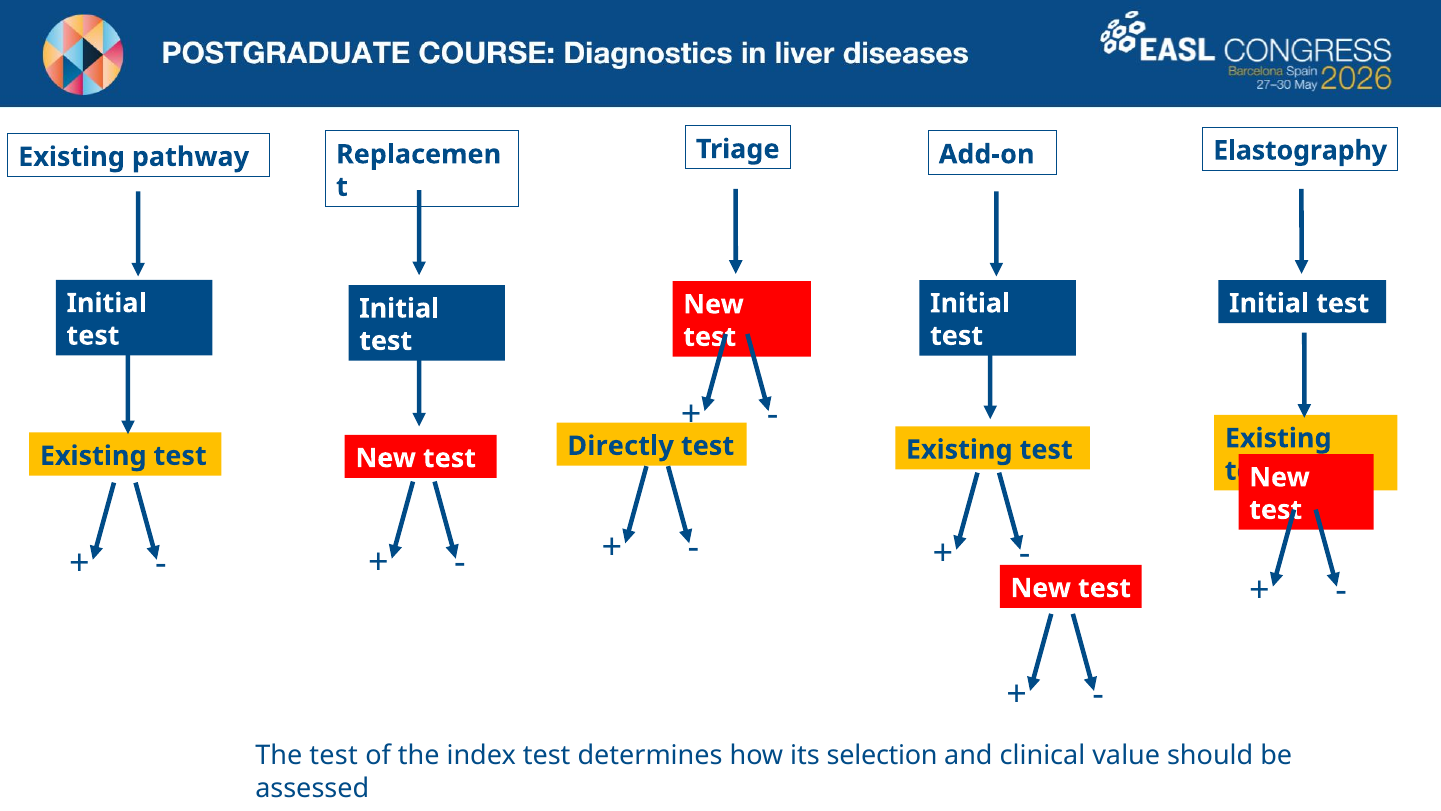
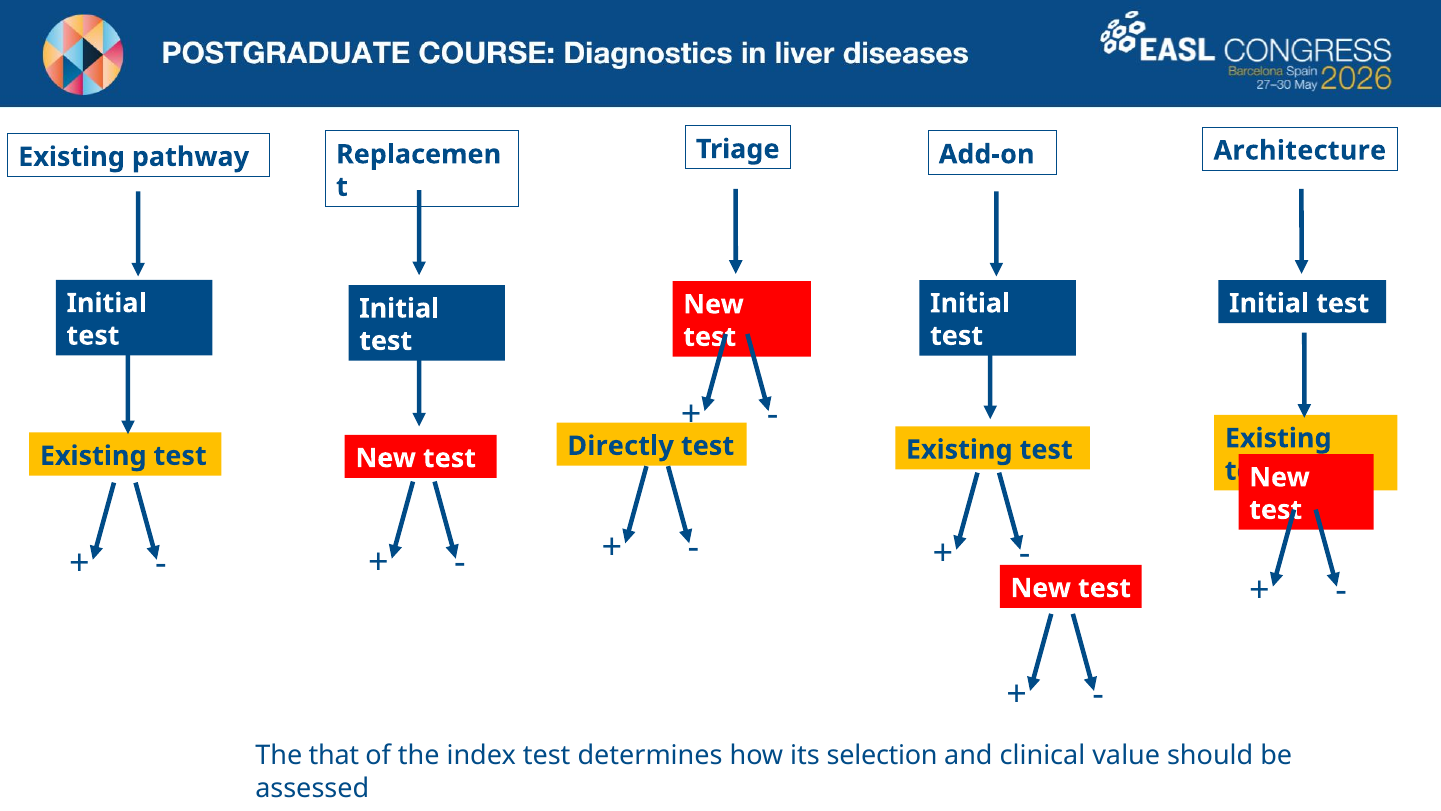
Elastography: Elastography -> Architecture (1300, 151)
The test: test -> that (334, 755)
